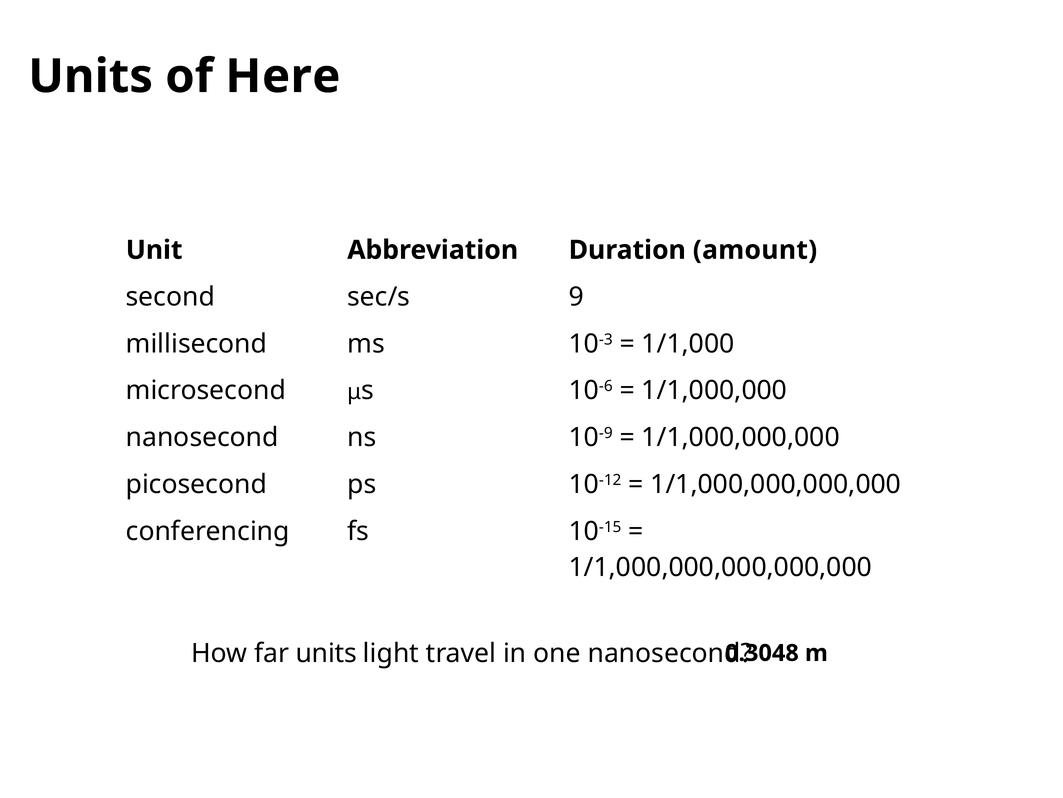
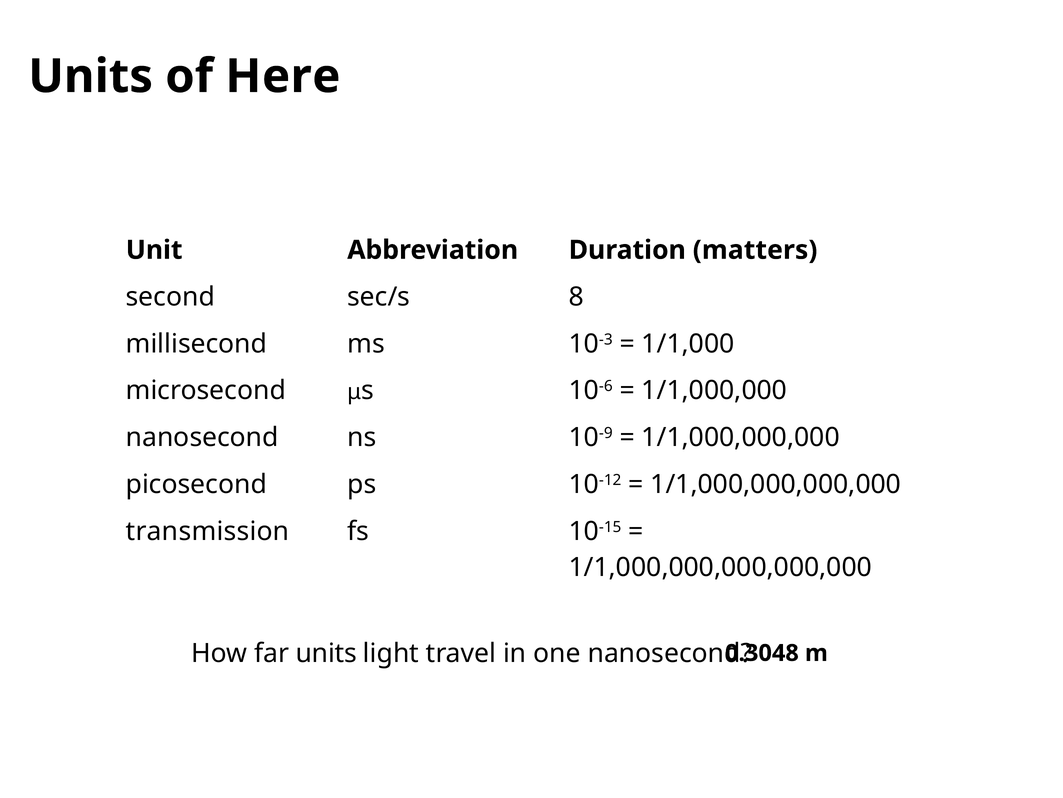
amount: amount -> matters (755, 250)
9: 9 -> 8 (576, 297)
conferencing: conferencing -> transmission (208, 531)
